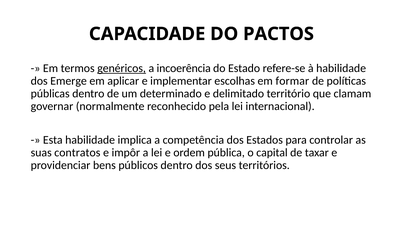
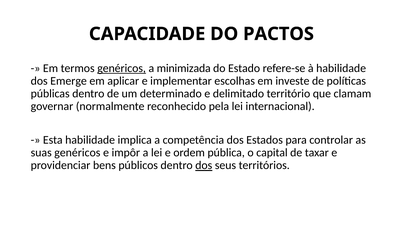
incoerência: incoerência -> minimizada (184, 68)
formar: formar -> investe (292, 81)
suas contratos: contratos -> genéricos (77, 153)
dos underline: none -> present (204, 165)
